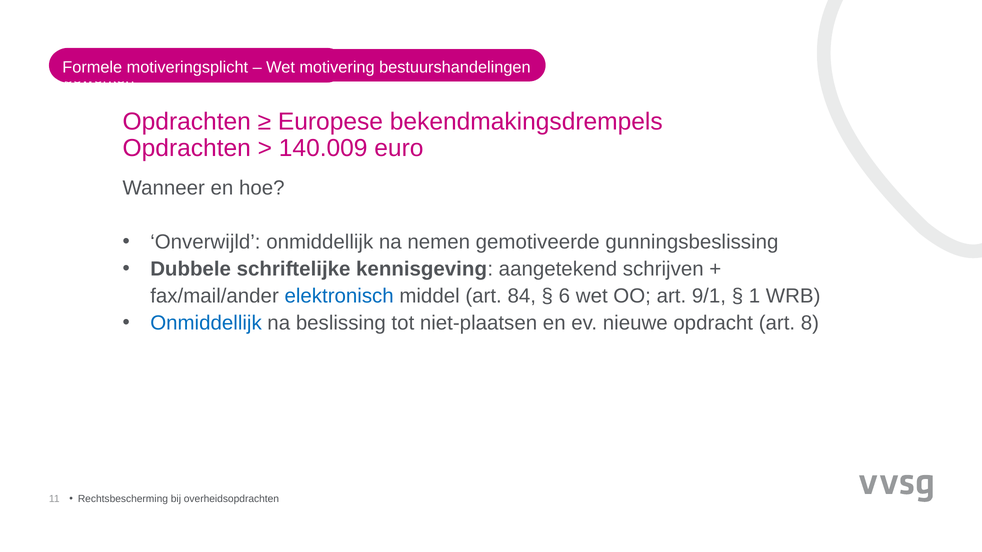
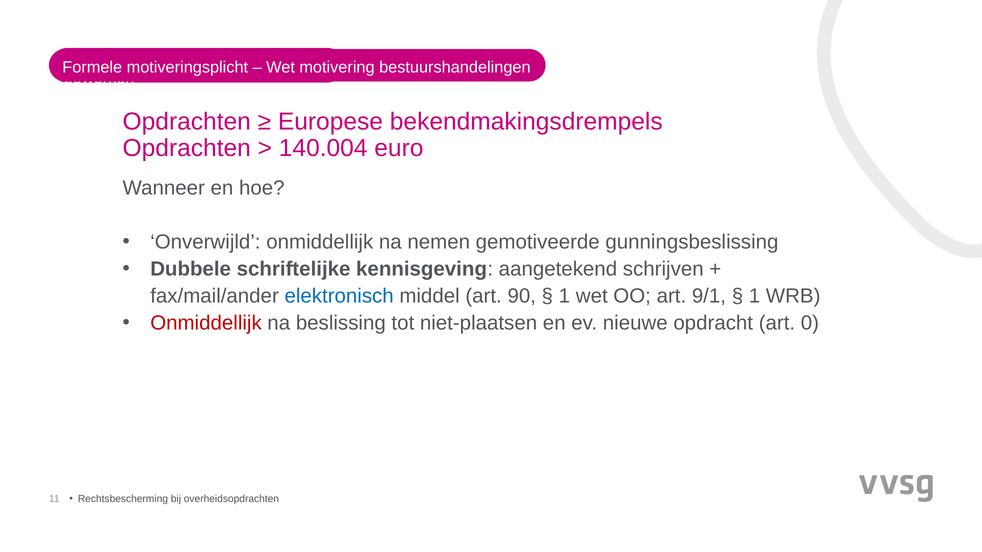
140.009: 140.009 -> 140.004 (323, 148)
84: 84 -> 90 (522, 296)
6: 6 -> 1 (564, 296)
Onmiddellijk colour: blue -> red (206, 323)
8: 8 -> 0 (810, 323)
